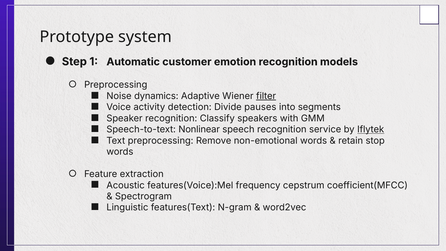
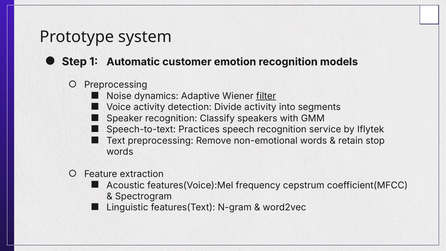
Divide pauses: pauses -> activity (260, 107)
Nonlinear: Nonlinear -> Practices (199, 129)
Iflytek underline: present -> none (371, 129)
